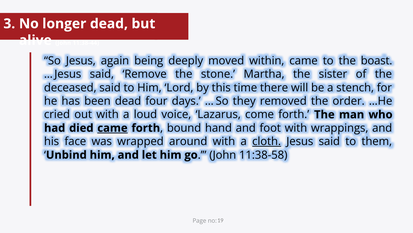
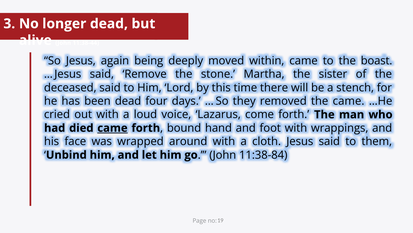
the order: order -> came (349, 101)
cloth underline: present -> none (267, 141)
11:38-58: 11:38-58 -> 11:38-84 (263, 155)
